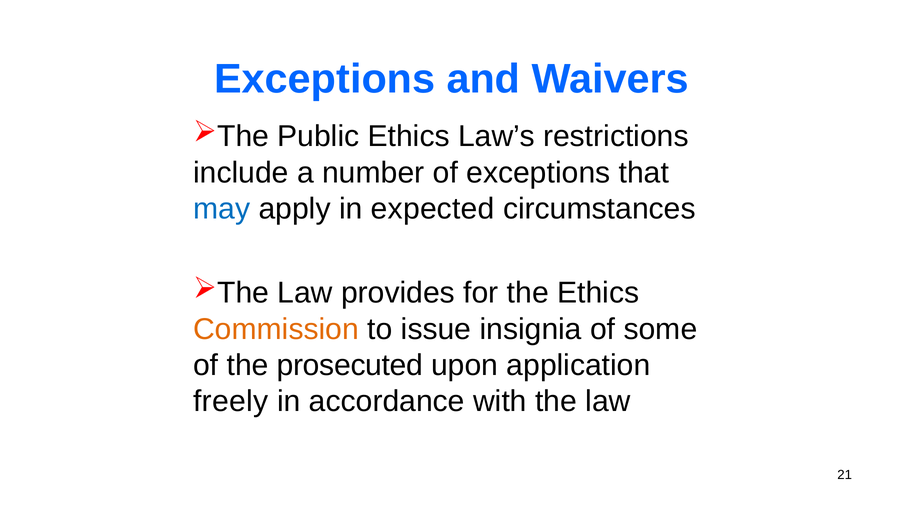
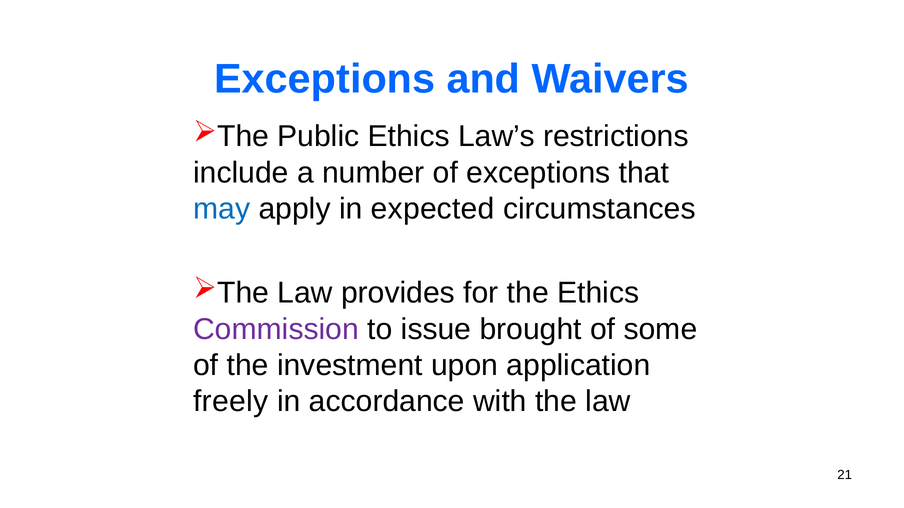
Commission colour: orange -> purple (276, 329)
insignia: insignia -> brought (531, 329)
prosecuted: prosecuted -> investment (350, 366)
